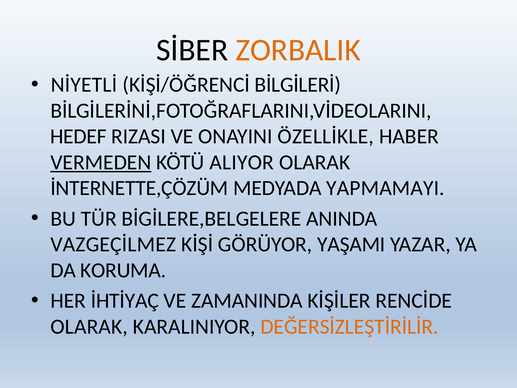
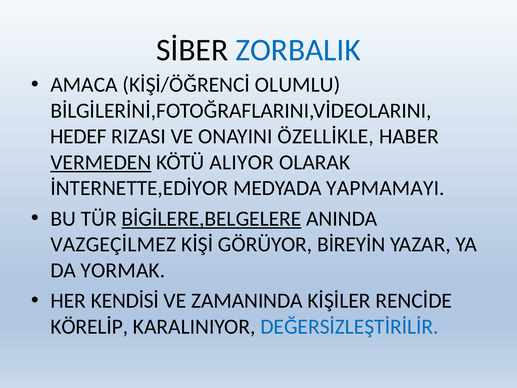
ZORBALIK colour: orange -> blue (298, 50)
NİYETLİ: NİYETLİ -> AMACA (84, 85)
BİLGİLERİ: BİLGİLERİ -> OLUMLU (298, 85)
İNTERNETTE,ÇÖZÜM: İNTERNETTE,ÇÖZÜM -> İNTERNETTE,EDİYOR (139, 188)
BİGİLERE,BELGELERE underline: none -> present (211, 219)
YAŞAMI: YAŞAMI -> BİREYİN (351, 244)
KORUMA: KORUMA -> YORMAK (123, 270)
İHTİYAÇ: İHTİYAÇ -> KENDİSİ (125, 301)
OLARAK: OLARAK -> KÖRELİP (89, 327)
DEĞERSİZLEŞTİRİLİR colour: orange -> blue (349, 327)
